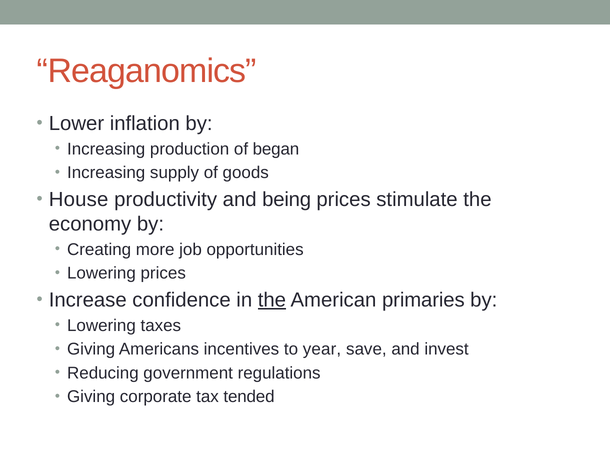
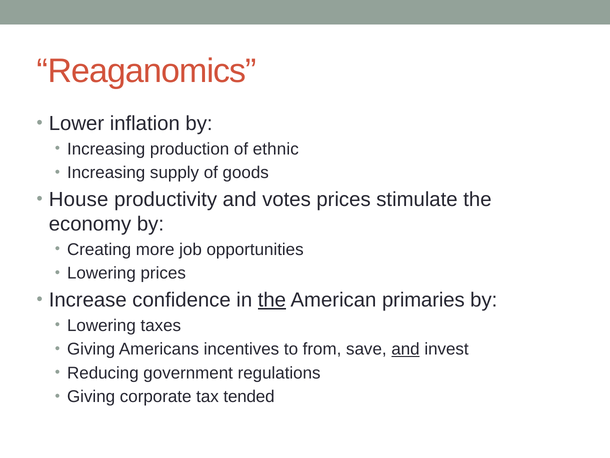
began: began -> ethnic (276, 149)
being: being -> votes (287, 199)
year: year -> from (322, 349)
and underline: none -> present (406, 349)
